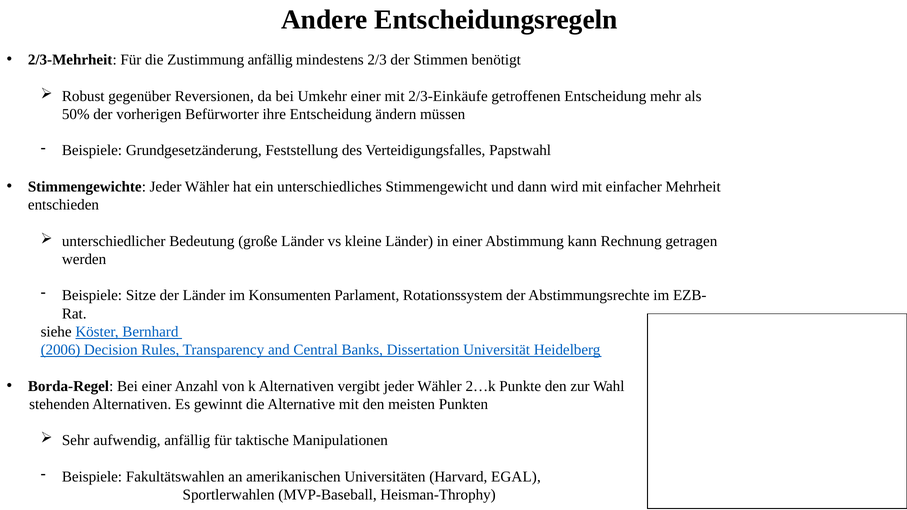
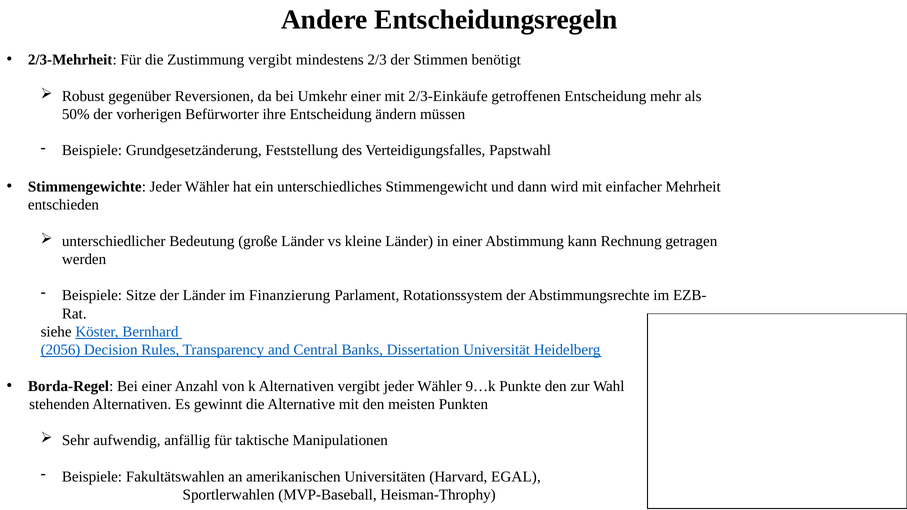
Zustimmung anfällig: anfällig -> vergibt (270, 60)
Konsumenten: Konsumenten -> Finanzierung (290, 296)
2006: 2006 -> 2056 (61, 350)
2…k: 2…k -> 9…k (481, 386)
